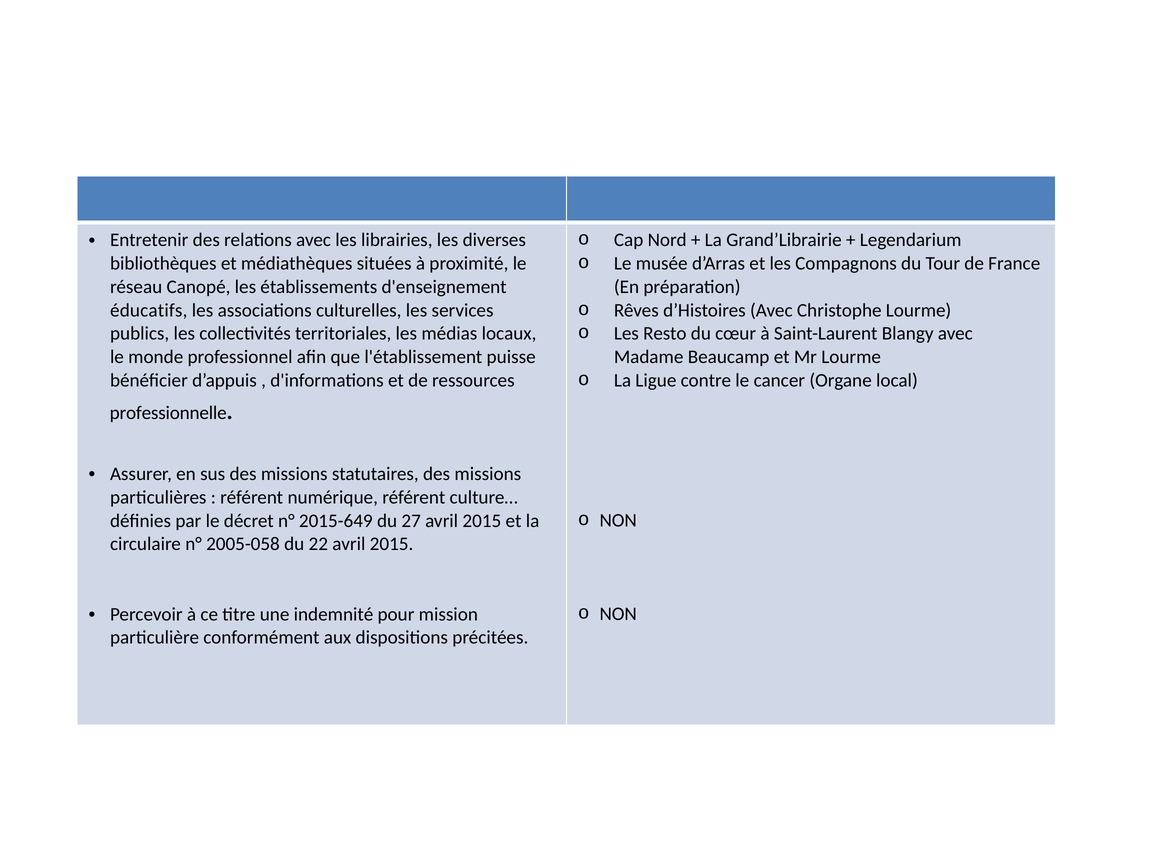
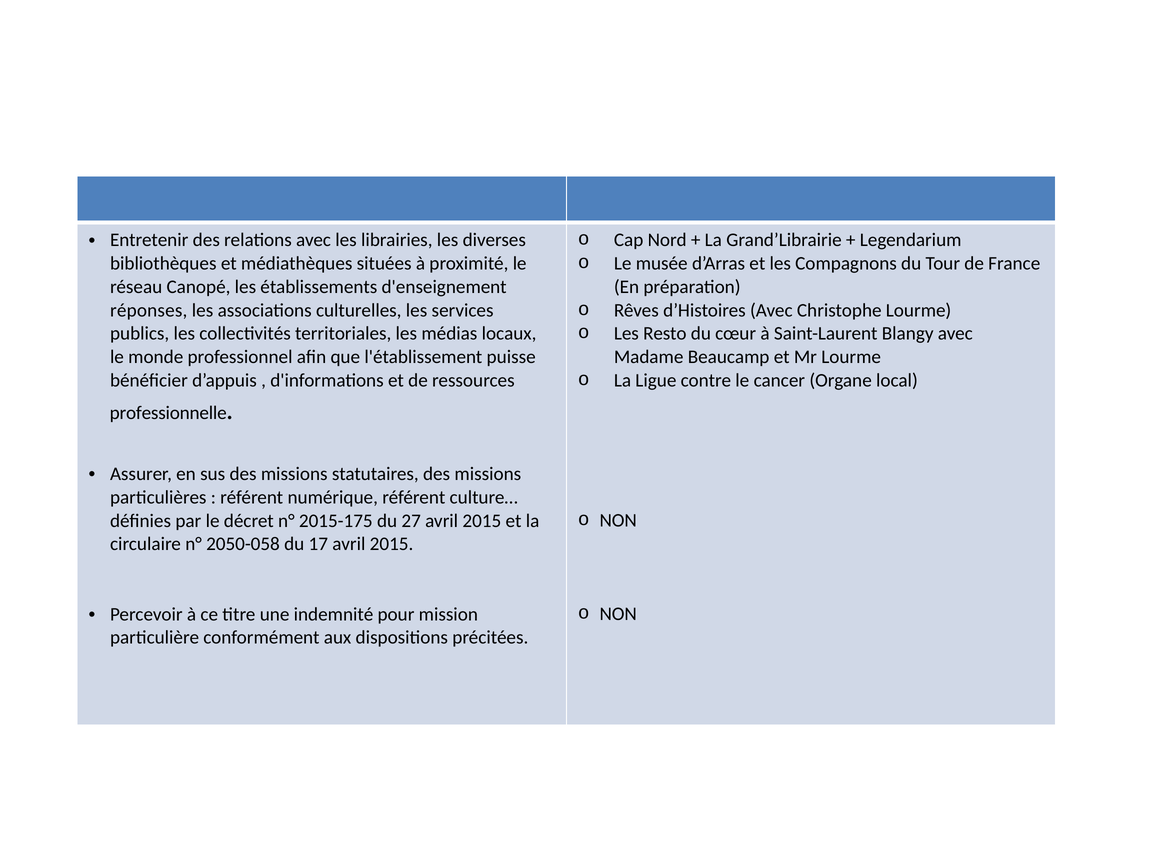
éducatifs: éducatifs -> réponses (149, 310)
2015-649: 2015-649 -> 2015-175 (336, 521)
2005-058: 2005-058 -> 2050-058 (243, 544)
22: 22 -> 17 (318, 544)
